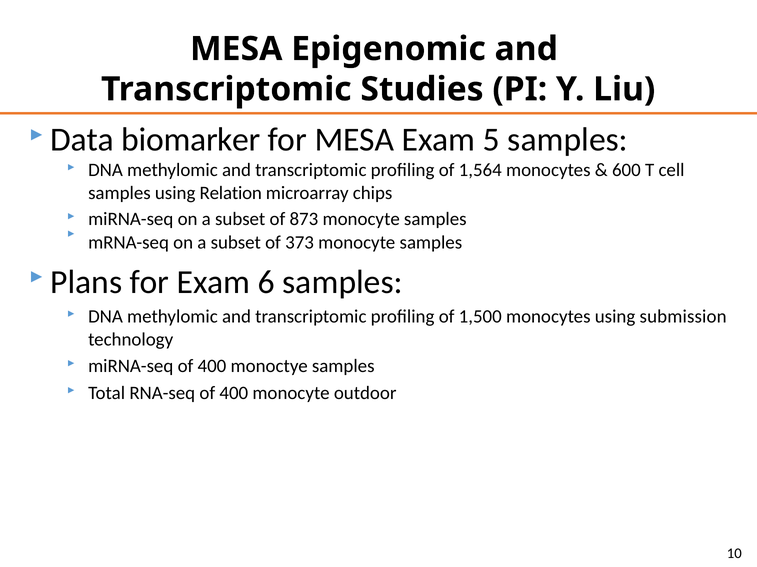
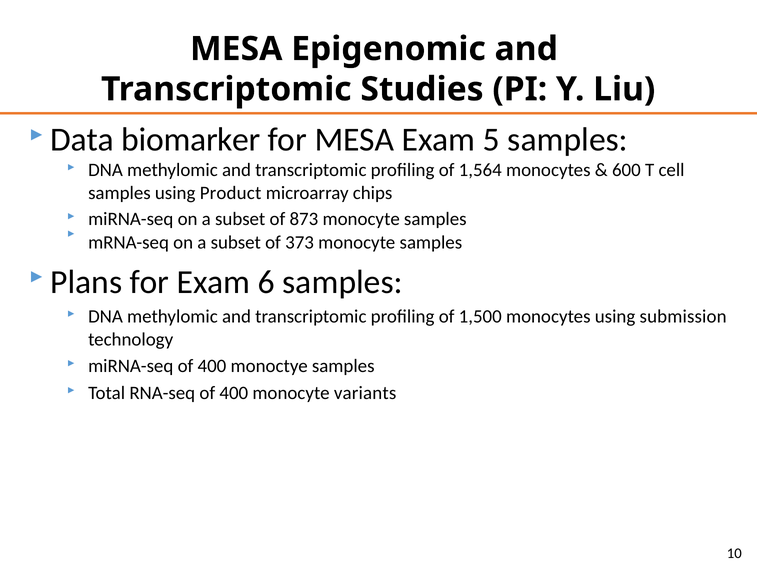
Relation: Relation -> Product (231, 193)
outdoor: outdoor -> variants (365, 394)
